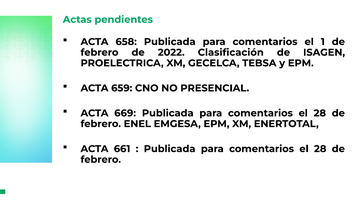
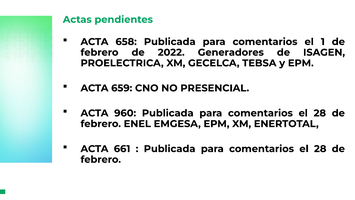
Clasificación: Clasificación -> Generadores (231, 52)
669: 669 -> 960 (125, 113)
